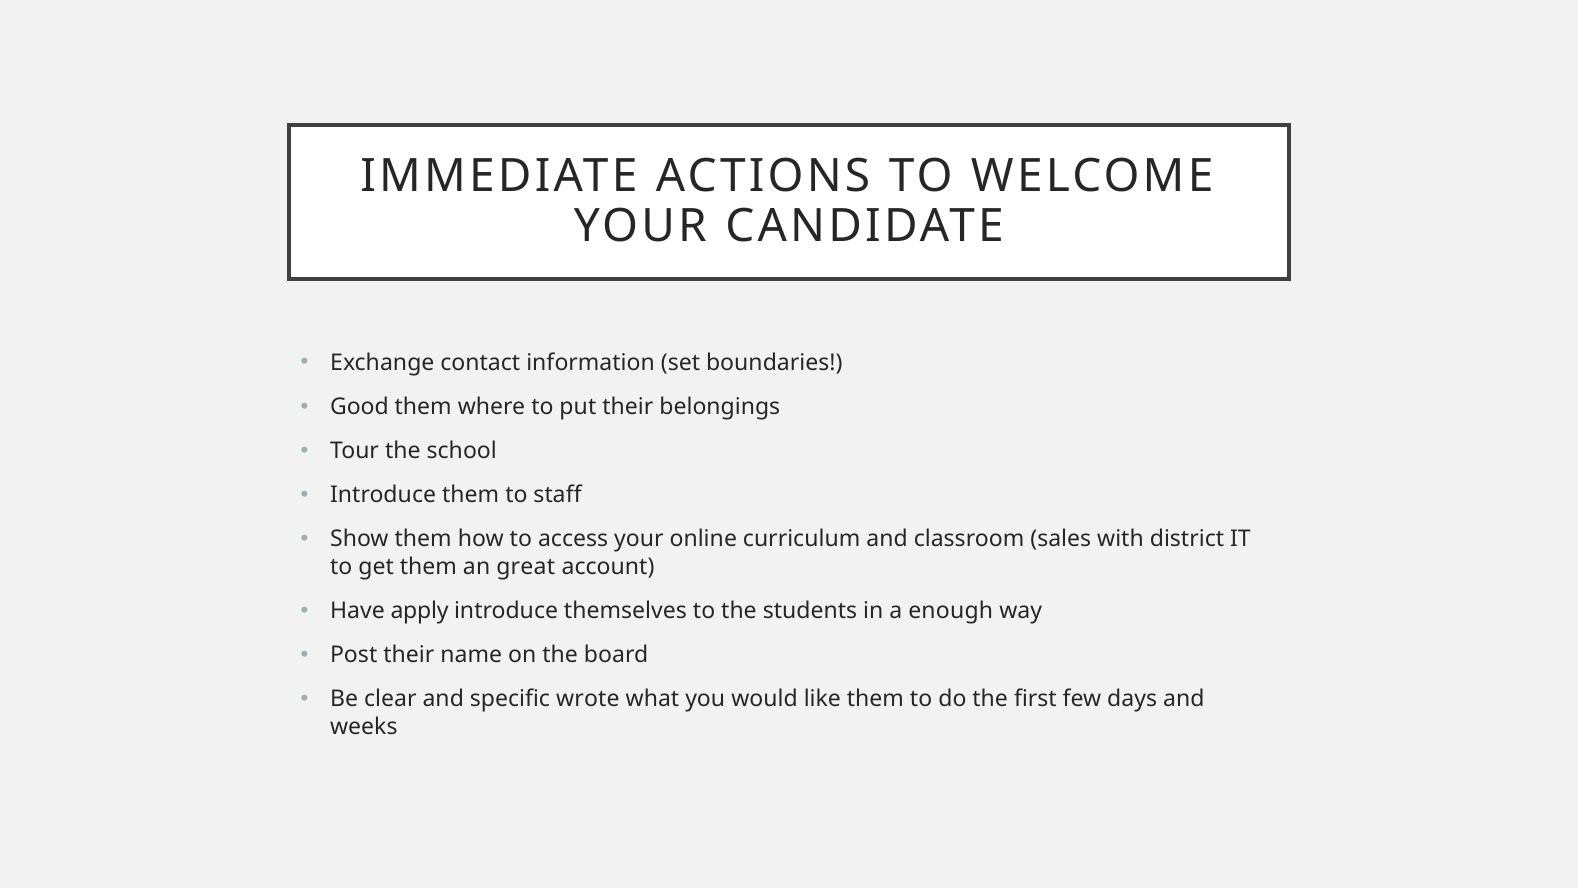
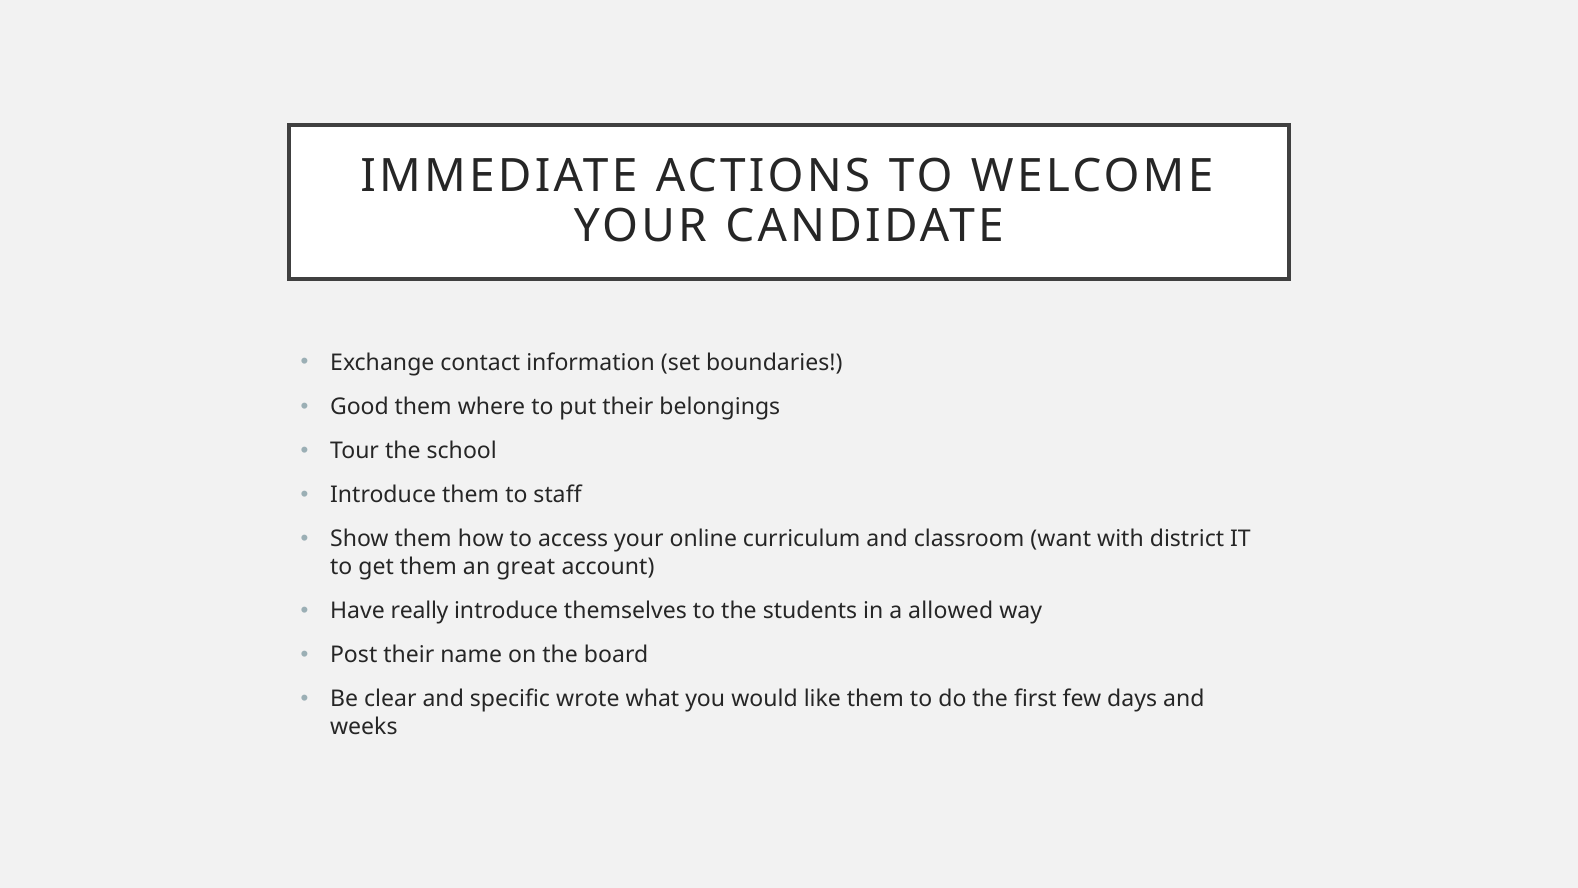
sales: sales -> want (1061, 539)
apply: apply -> really (420, 611)
enough: enough -> allowed (951, 611)
